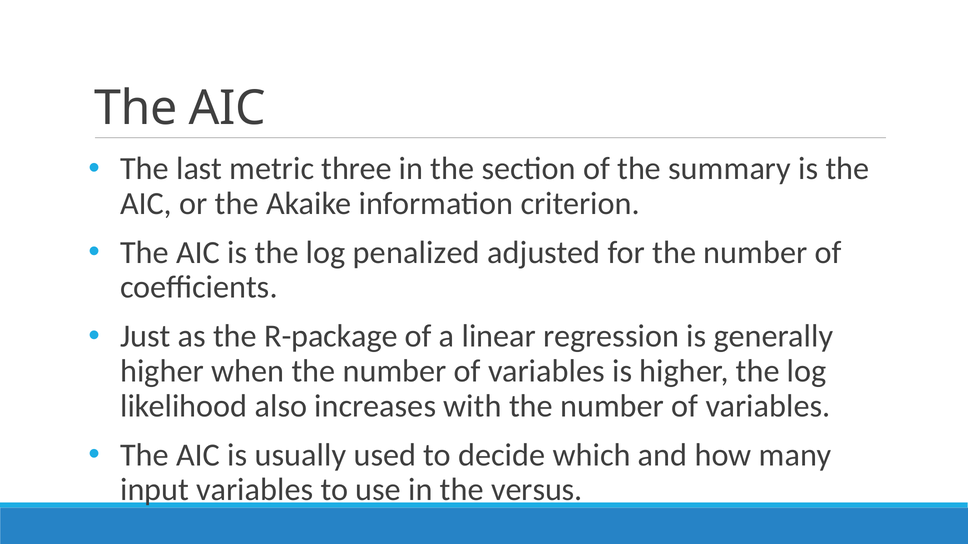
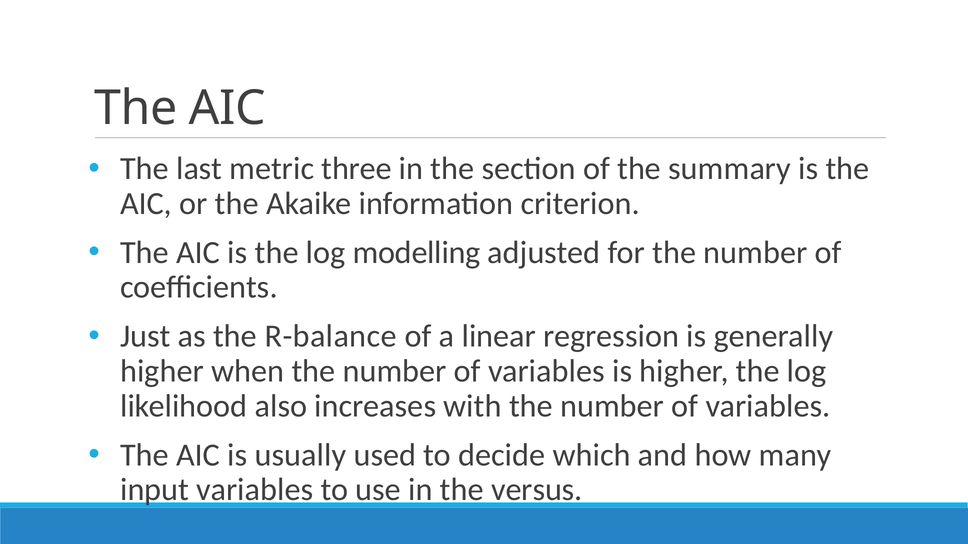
penalized: penalized -> modelling (417, 253)
R-package: R-package -> R-balance (331, 337)
